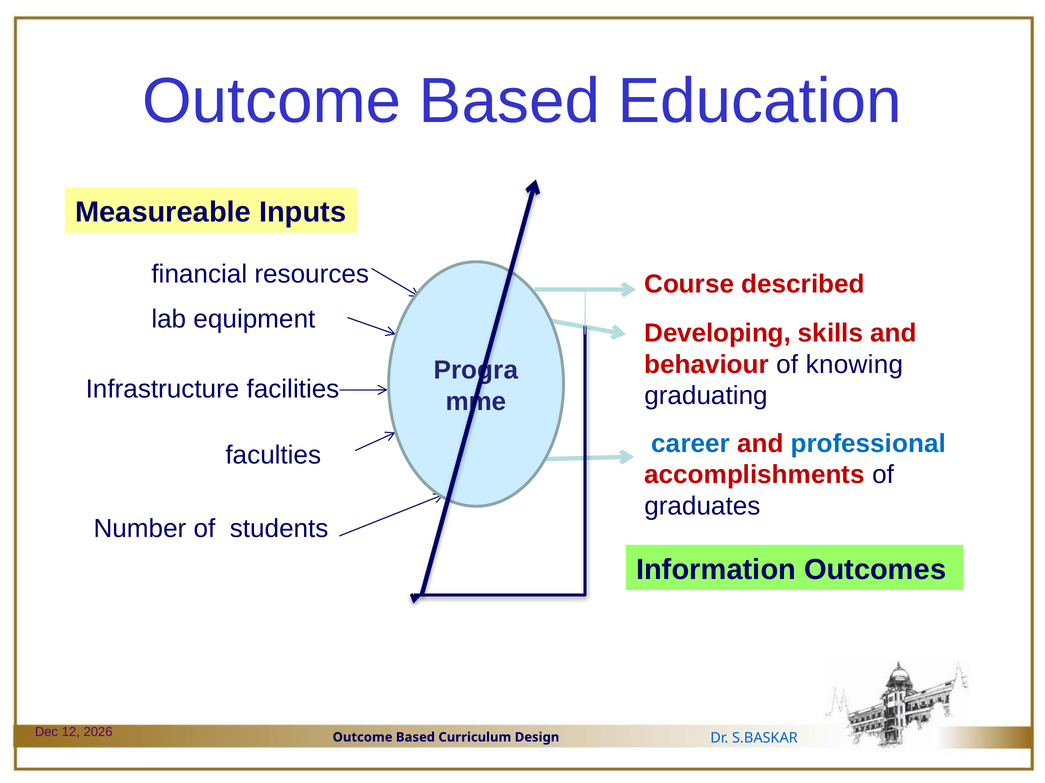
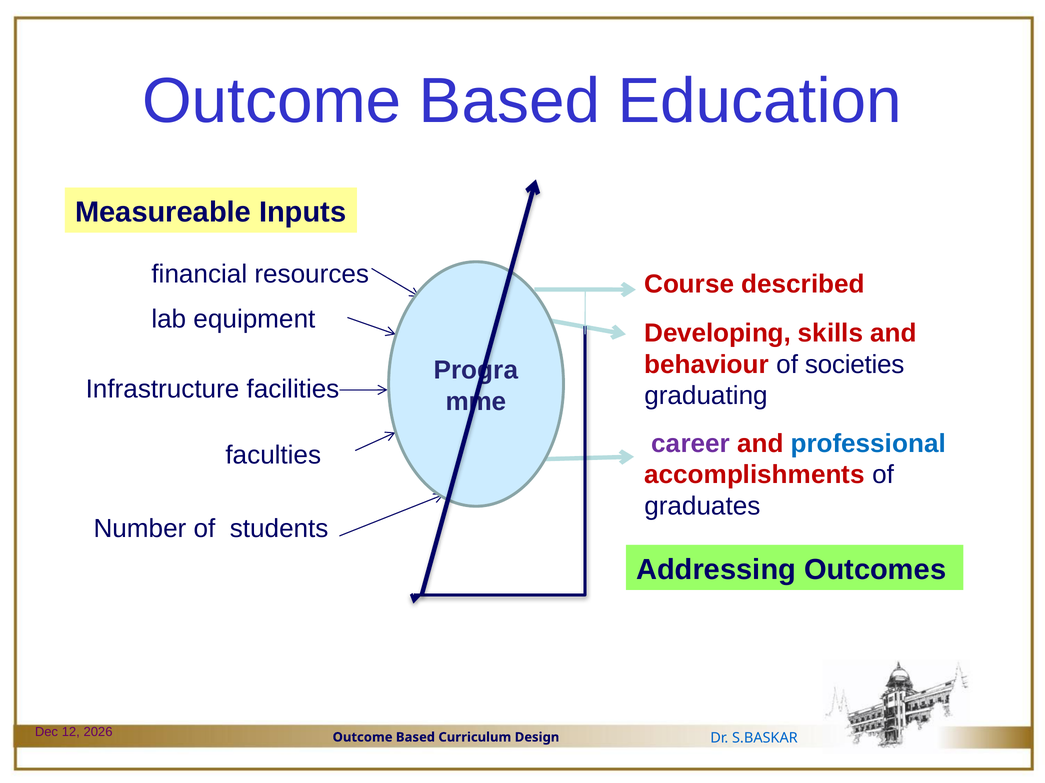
knowing: knowing -> societies (855, 365)
career colour: blue -> purple (691, 444)
Information: Information -> Addressing (716, 570)
